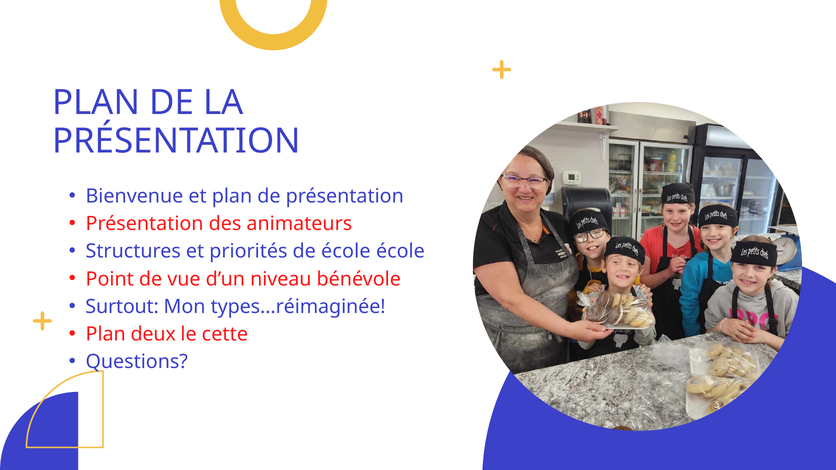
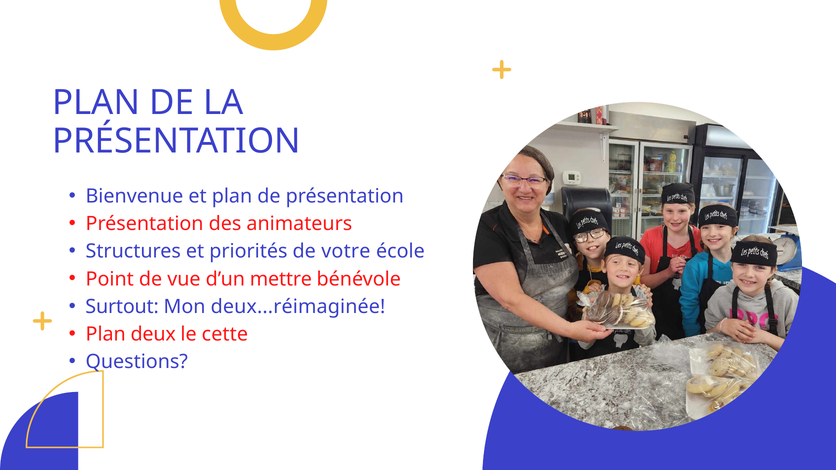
de école: école -> votre (346, 252)
niveau: niveau -> mettre (281, 279)
types...réimaginée: types...réimaginée -> deux...réimaginée (298, 307)
